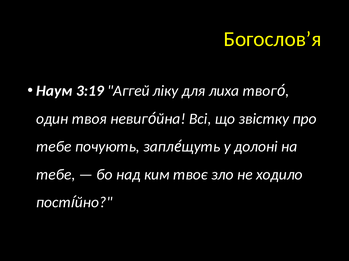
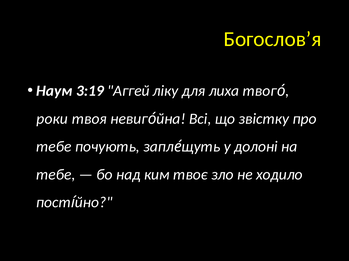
один: один -> роки (52, 119)
